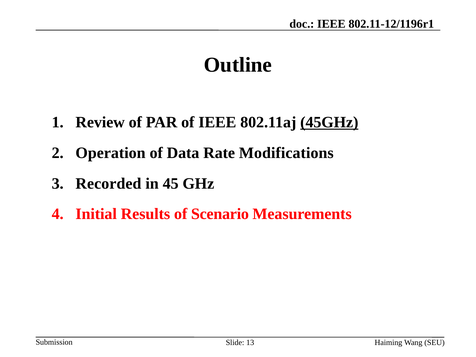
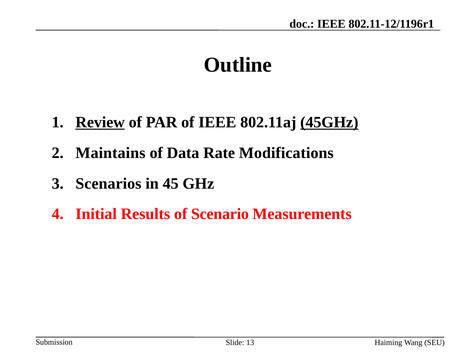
Review underline: none -> present (100, 122)
Operation: Operation -> Maintains (110, 153)
Recorded: Recorded -> Scenarios (108, 183)
